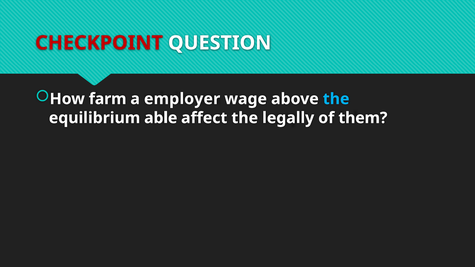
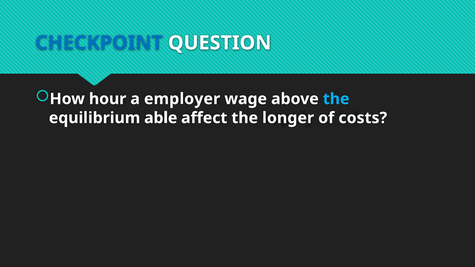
CHECKPOINT colour: red -> blue (99, 43)
farm: farm -> hour (108, 99)
legally: legally -> longer (288, 118)
them: them -> costs (363, 118)
